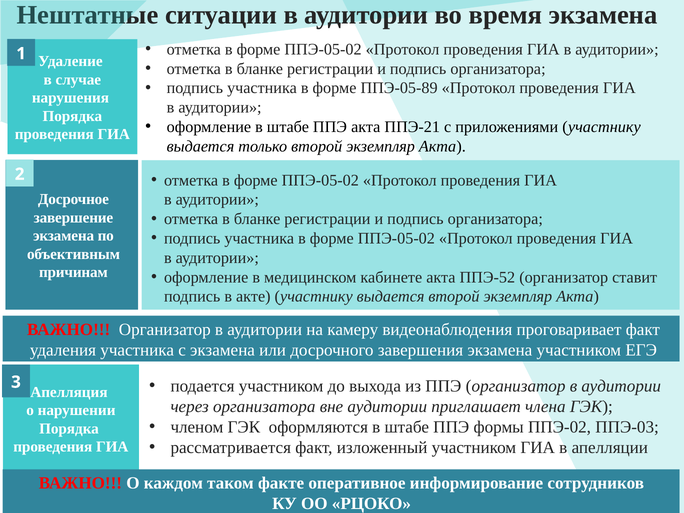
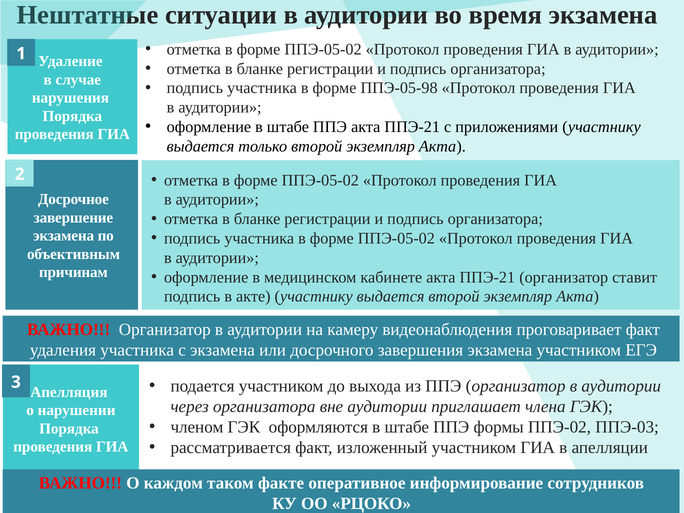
ППЭ-05-89: ППЭ-05-89 -> ППЭ-05-98 (399, 88)
кабинете акта ППЭ-52: ППЭ-52 -> ППЭ-21 (487, 277)
